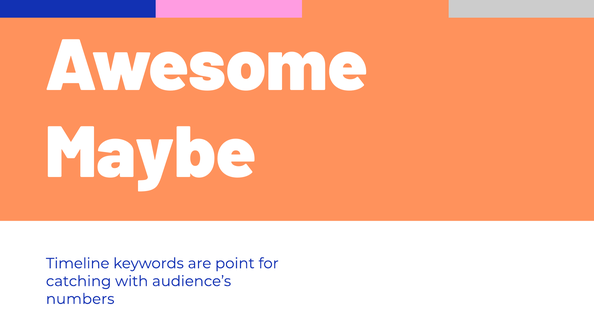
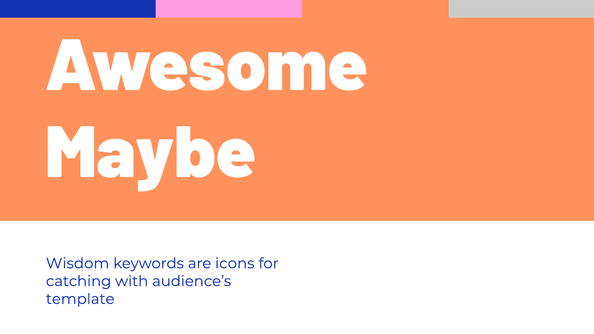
Timeline: Timeline -> Wisdom (78, 263)
point: point -> icons (235, 263)
numbers: numbers -> template (80, 299)
